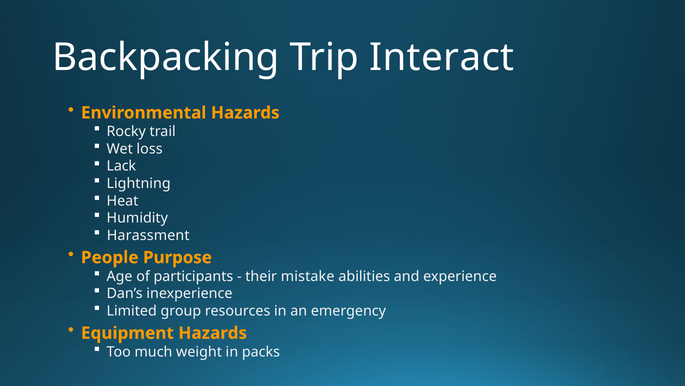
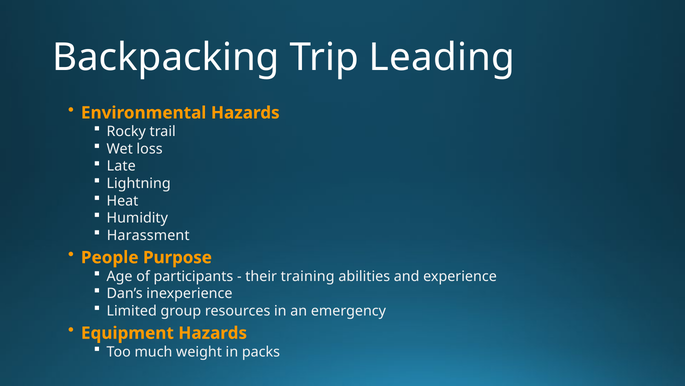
Interact: Interact -> Leading (442, 58)
Lack: Lack -> Late (121, 166)
mistake: mistake -> training (308, 276)
